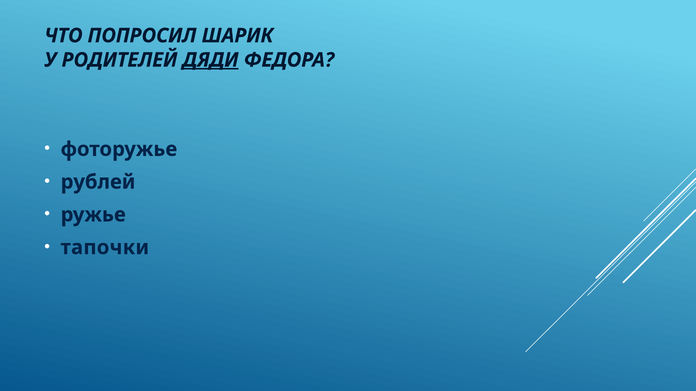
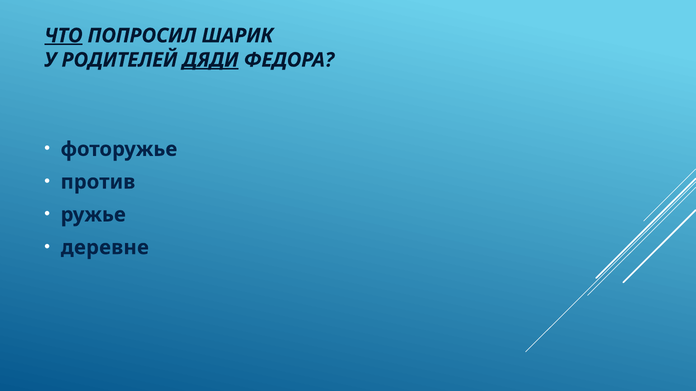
ЧТО underline: none -> present (63, 36)
рублей: рублей -> против (98, 182)
тапочки: тапочки -> деревне (105, 248)
